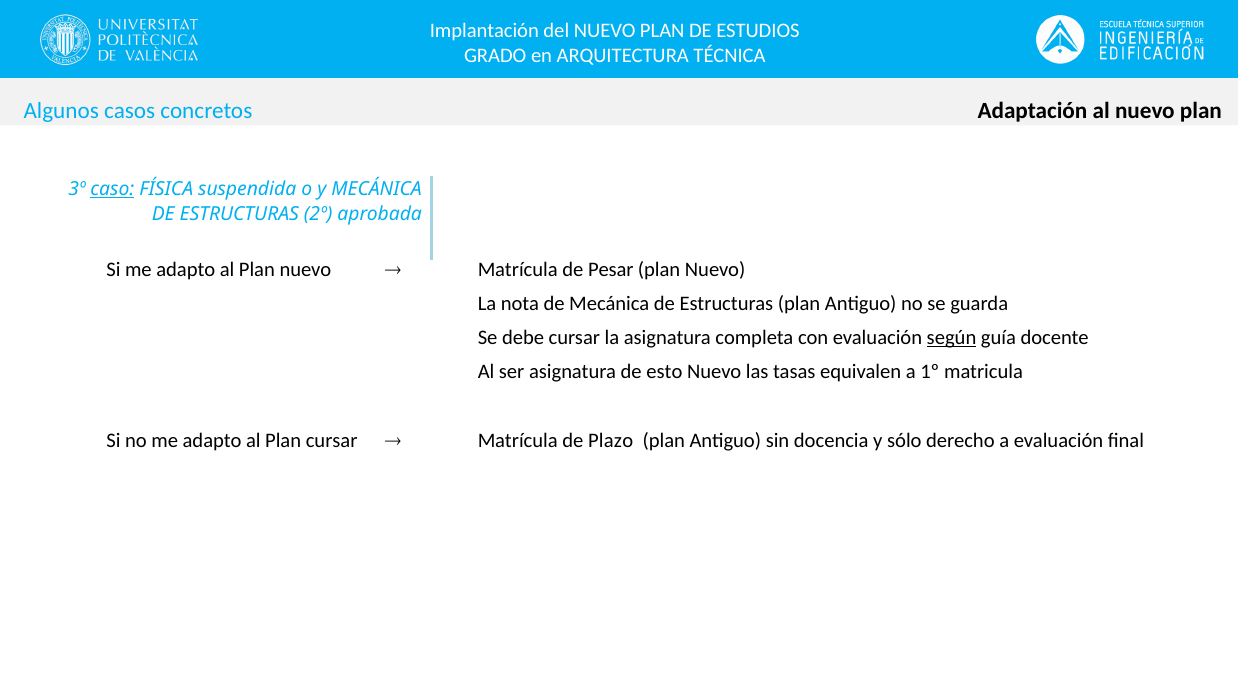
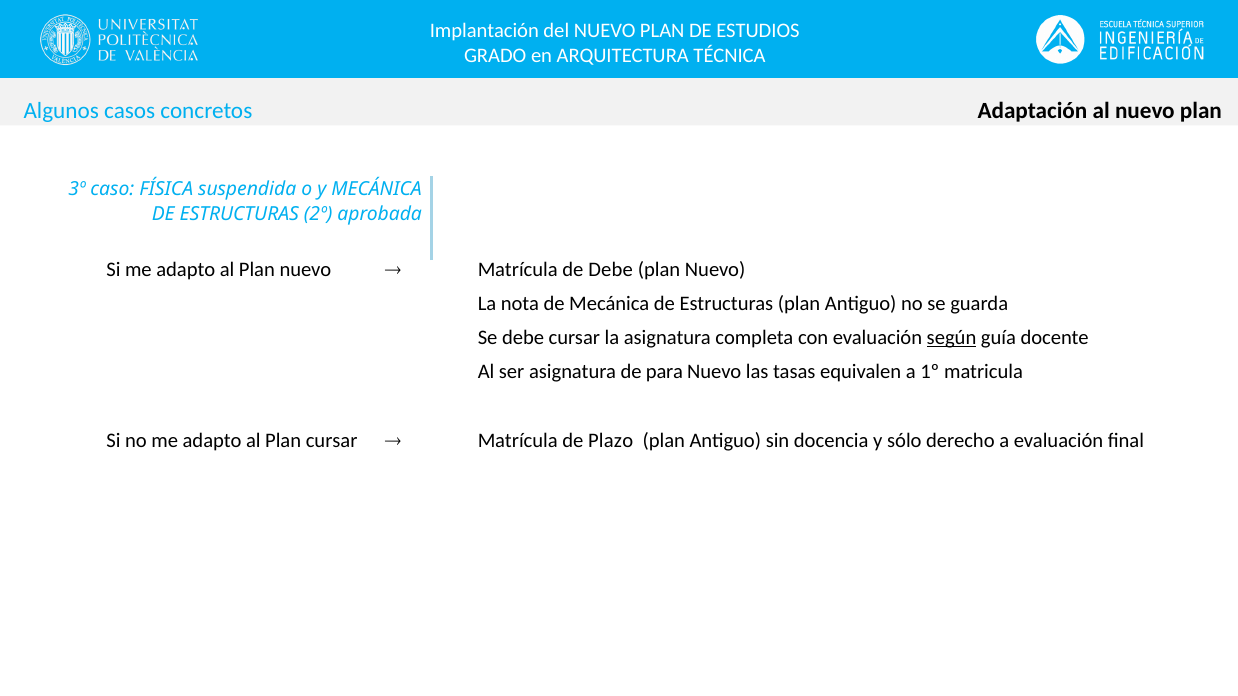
caso underline: present -> none (112, 190)
de Pesar: Pesar -> Debe (611, 270)
esto: esto -> para (665, 372)
